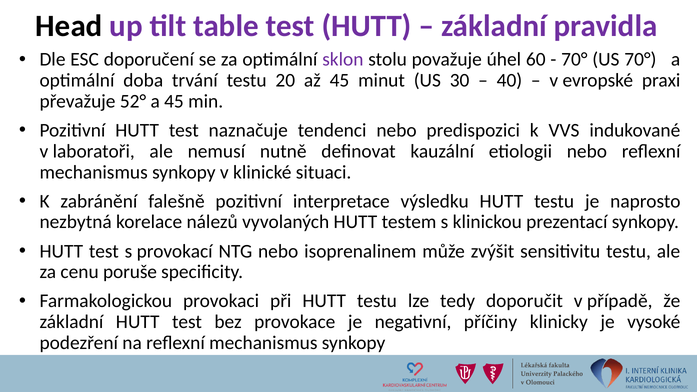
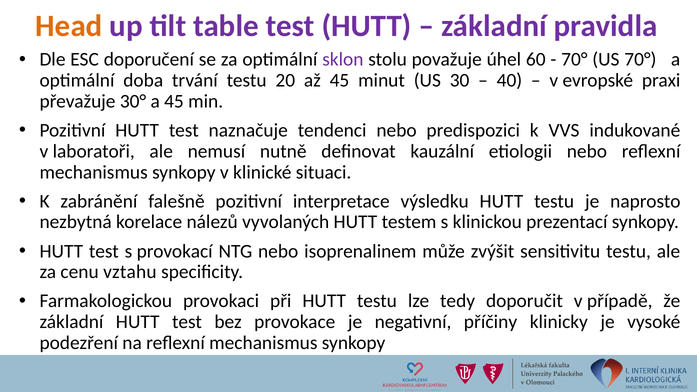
Head colour: black -> orange (69, 26)
52°: 52° -> 30° (133, 101)
poruše: poruše -> vztahu (130, 272)
